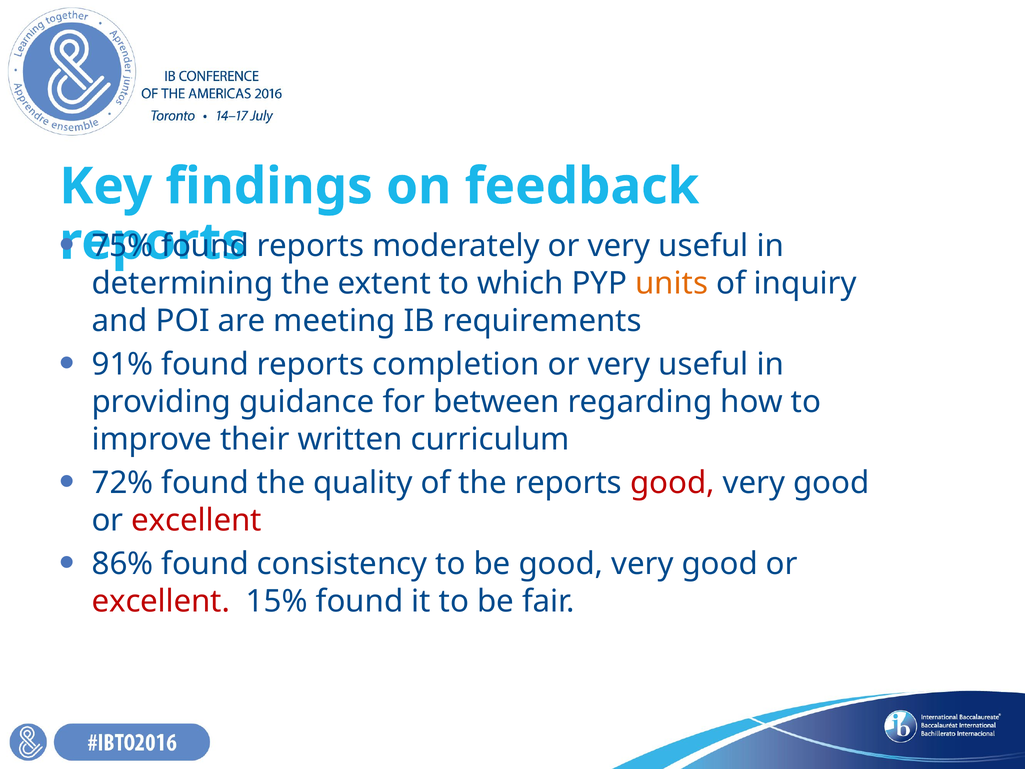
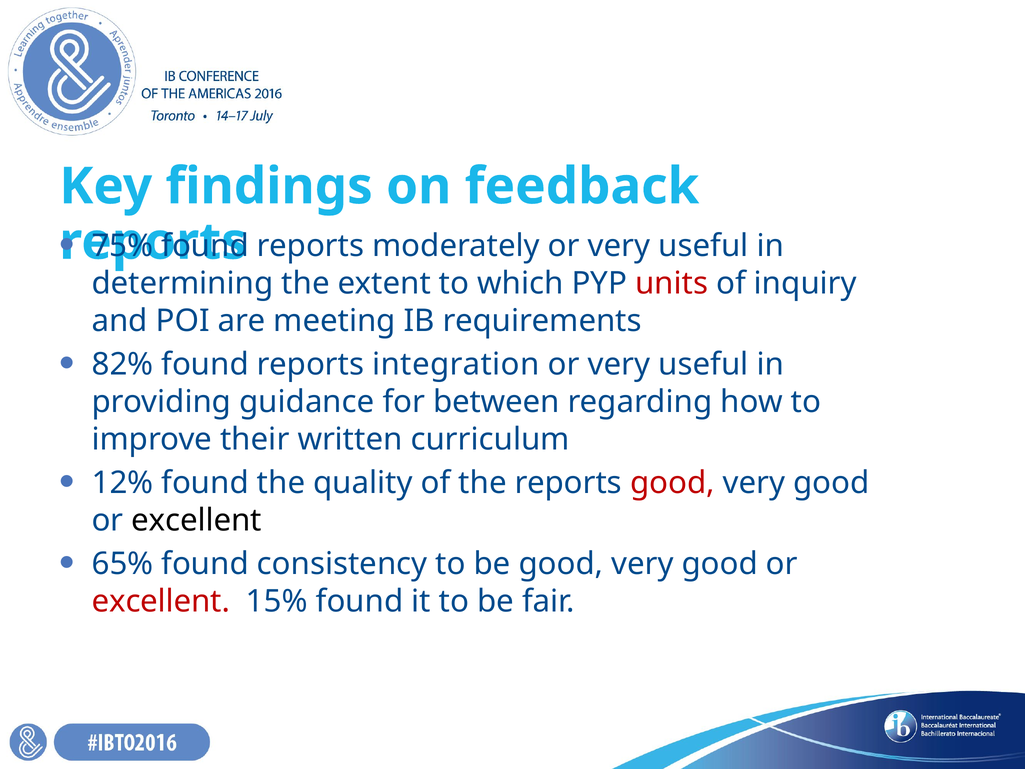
units colour: orange -> red (672, 283)
91%: 91% -> 82% (123, 364)
completion: completion -> integration (456, 364)
72%: 72% -> 12% (123, 483)
excellent colour: red -> black (196, 520)
86%: 86% -> 65% (123, 564)
